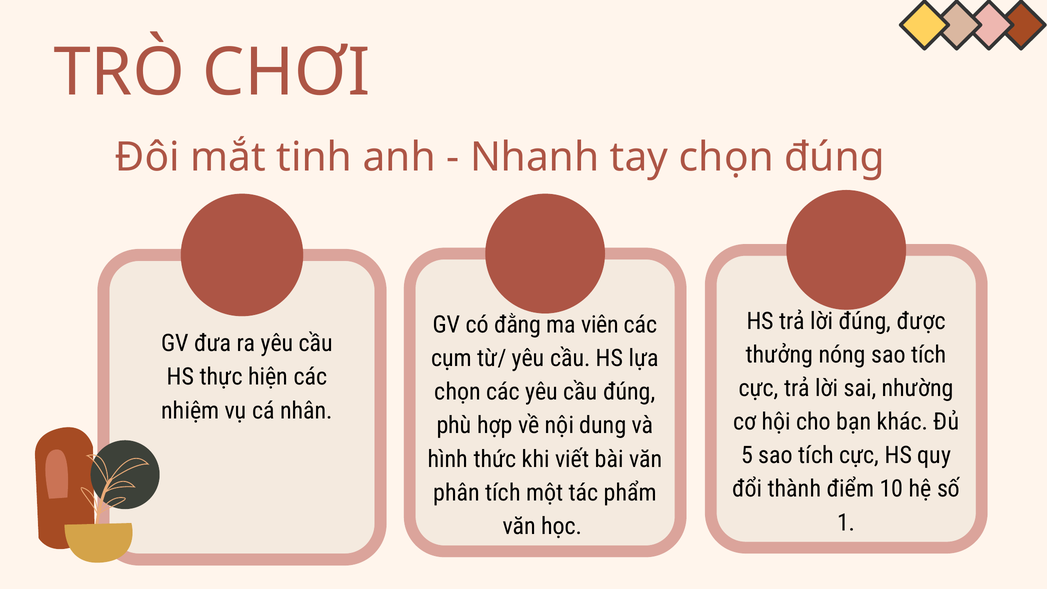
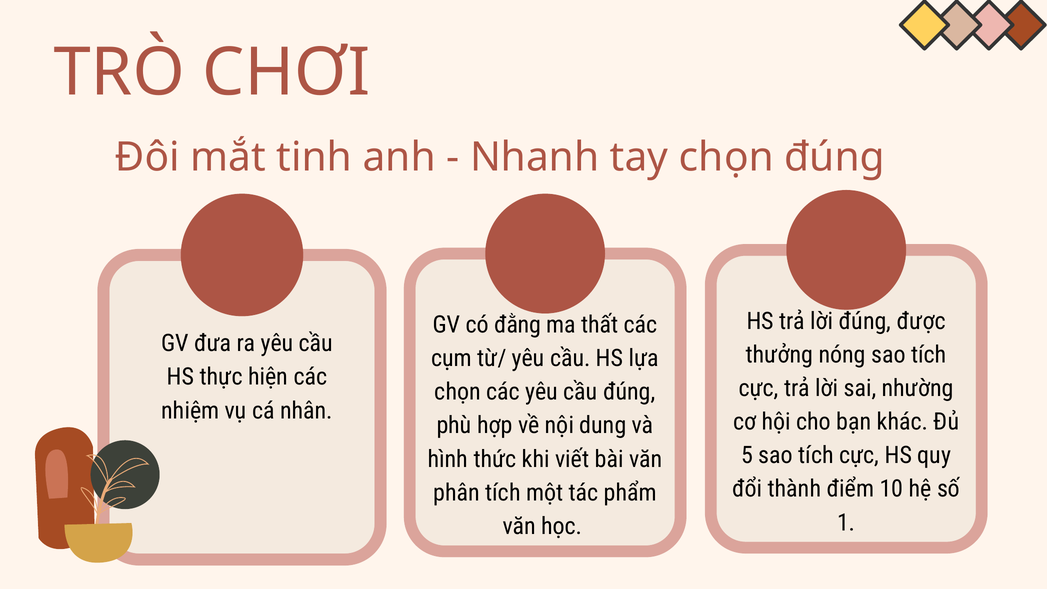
viên: viên -> thất (600, 325)
